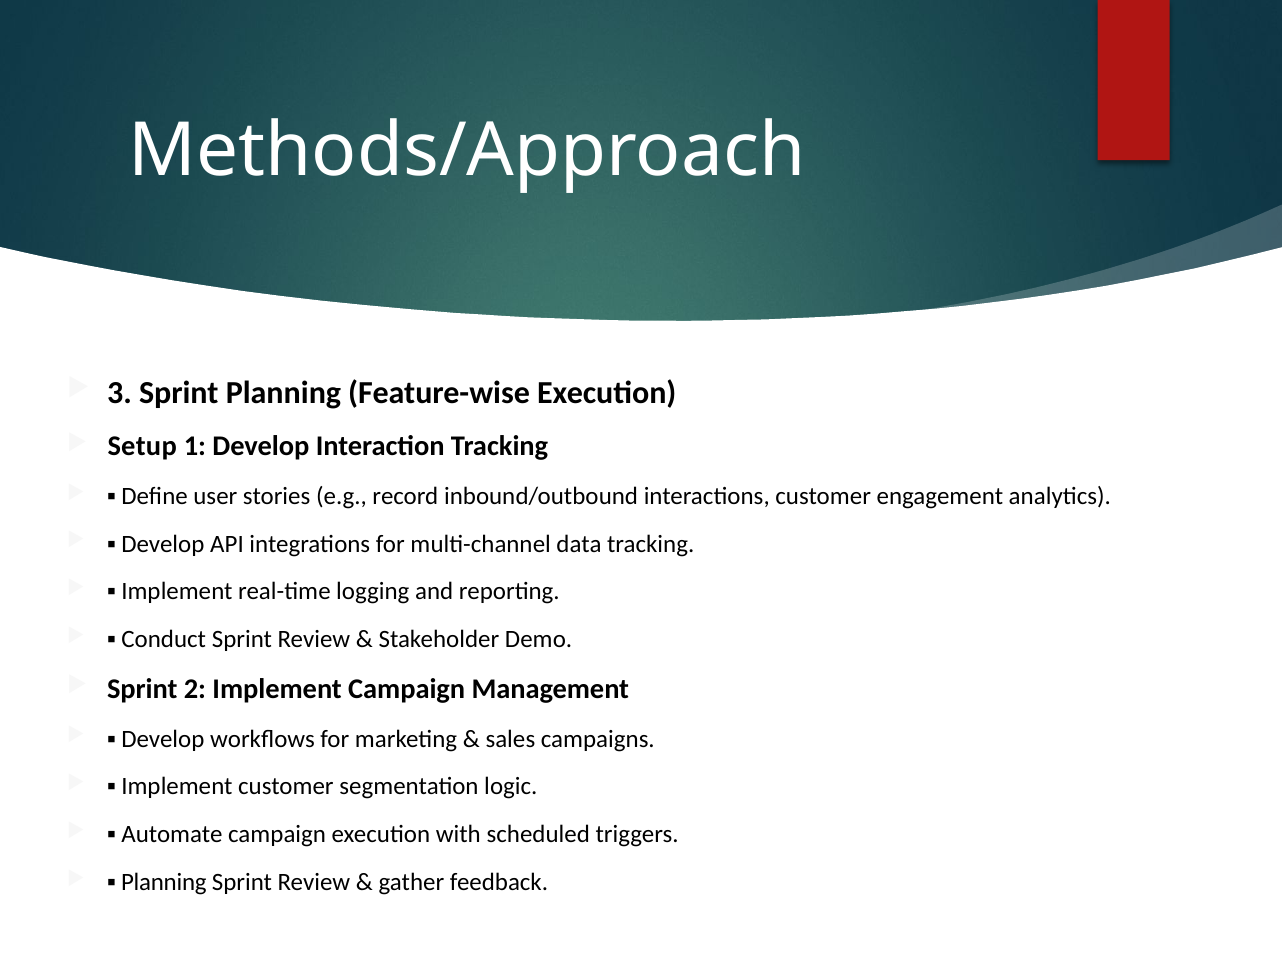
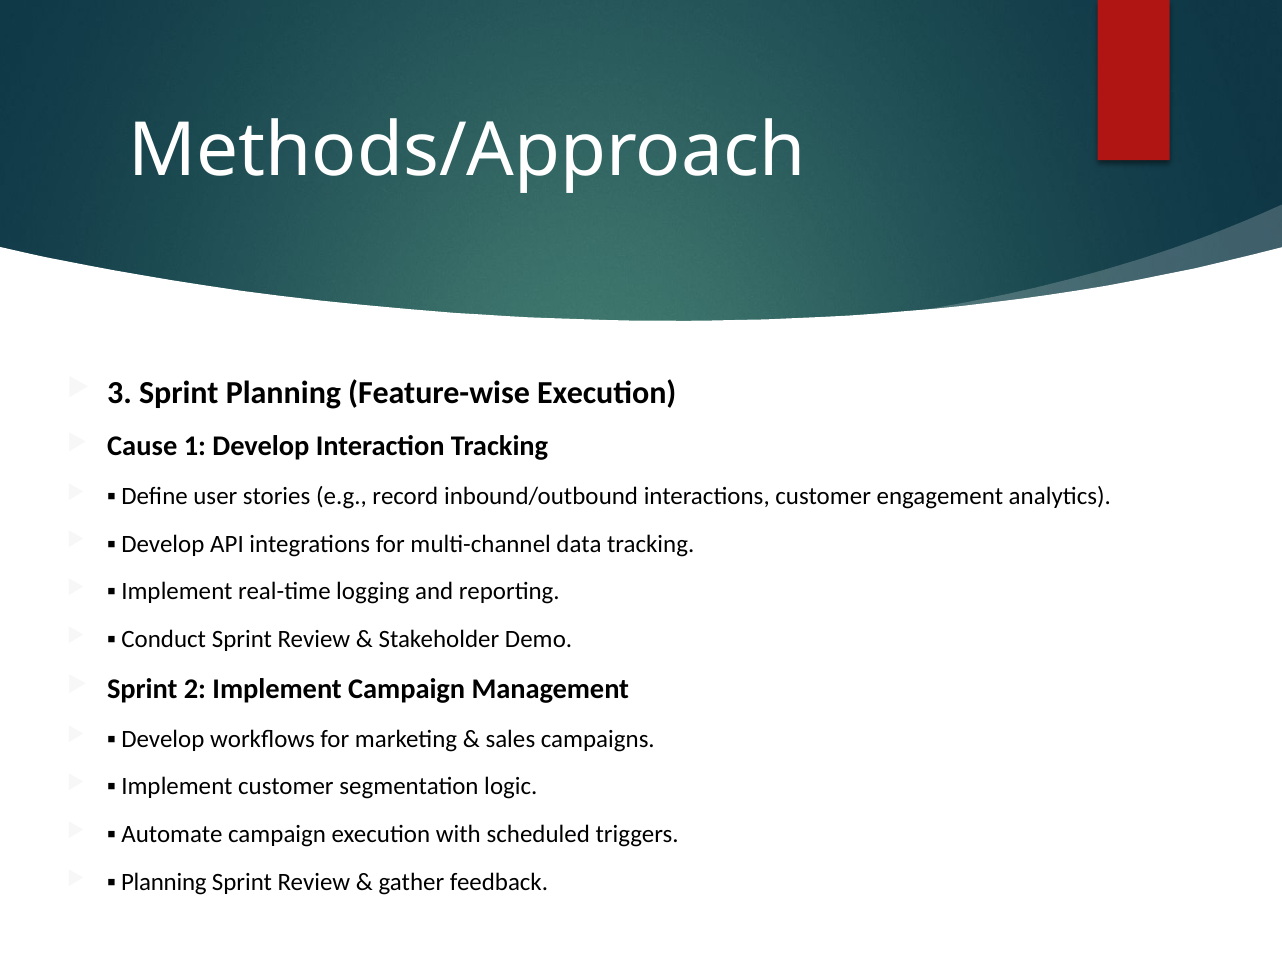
Setup: Setup -> Cause (142, 447)
